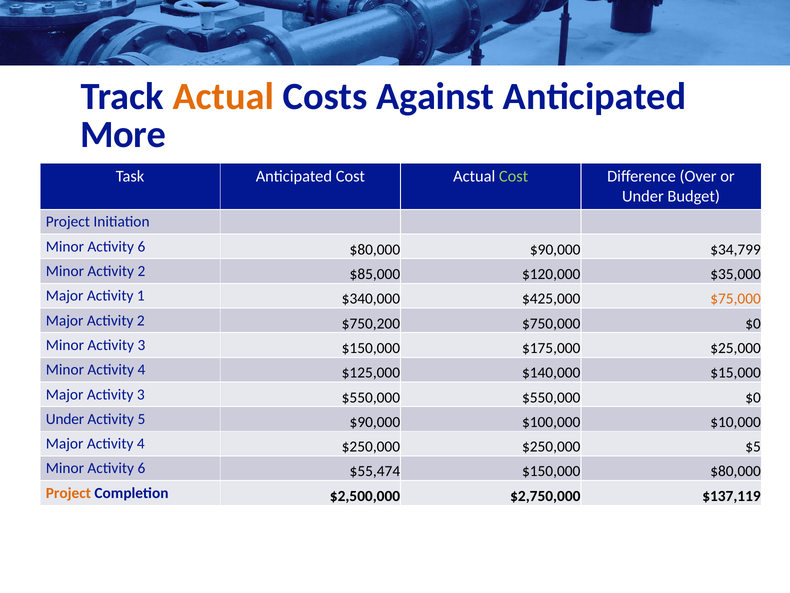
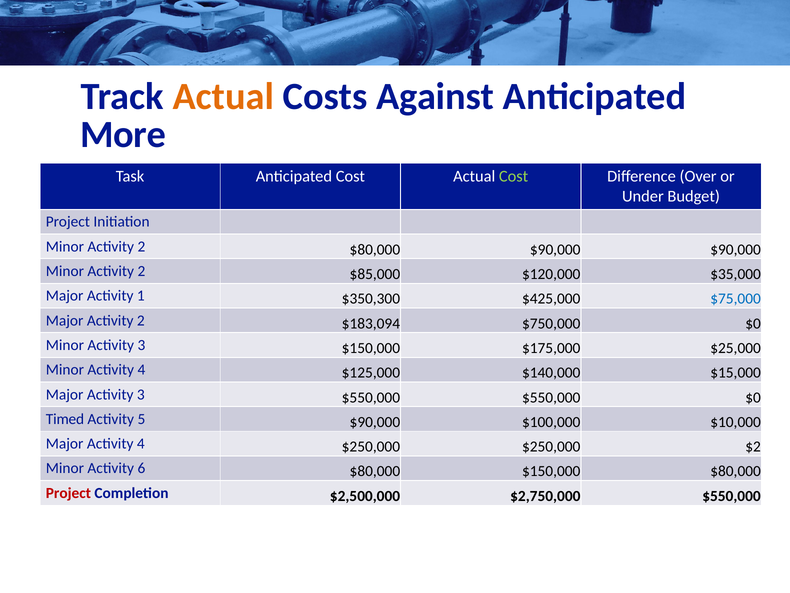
6: 6 -> 2 (141, 246)
$90,000 $34,799: $34,799 -> $90,000 (736, 249)
$340,000: $340,000 -> $350,300 (371, 299)
$75,000 colour: orange -> blue (736, 299)
$750,200: $750,200 -> $183,094 (371, 323)
Under: Under -> Timed (65, 419)
$5: $5 -> $2 (753, 446)
6 $55,474: $55,474 -> $80,000 (375, 471)
Project colour: orange -> red (68, 493)
$2,750,000 $137,119: $137,119 -> $550,000 (731, 496)
